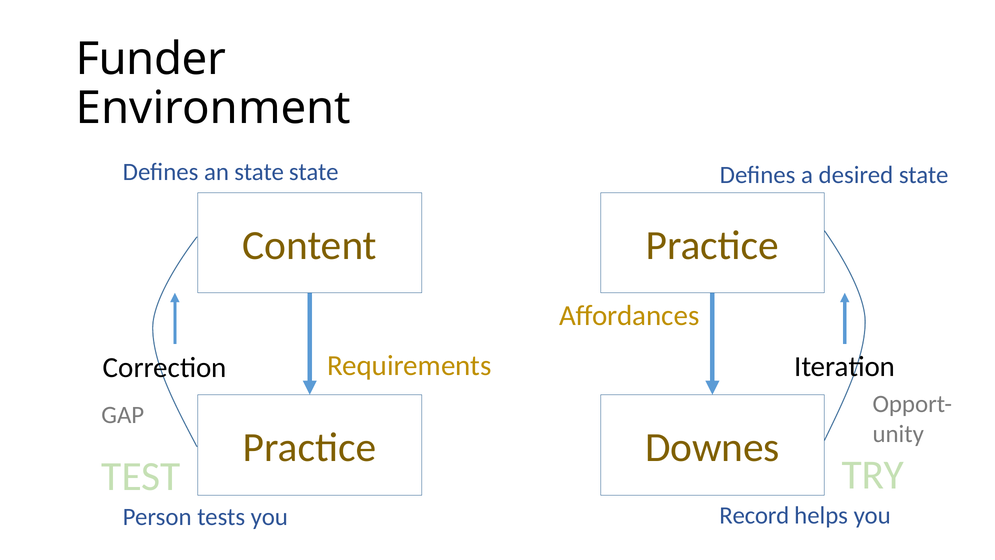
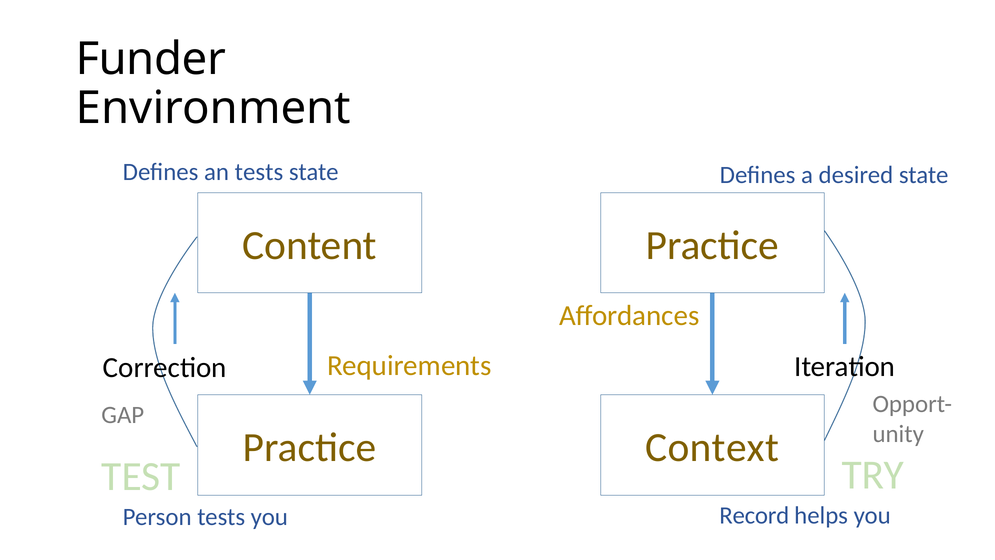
an state: state -> tests (259, 172)
Downes: Downes -> Context (712, 448)
